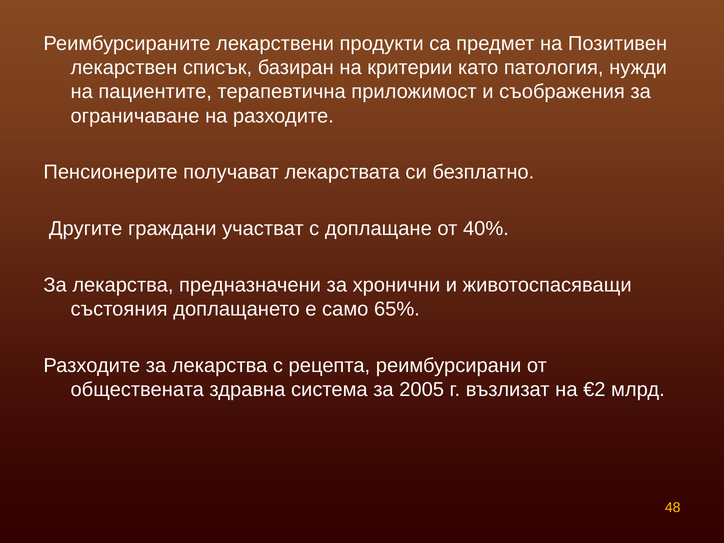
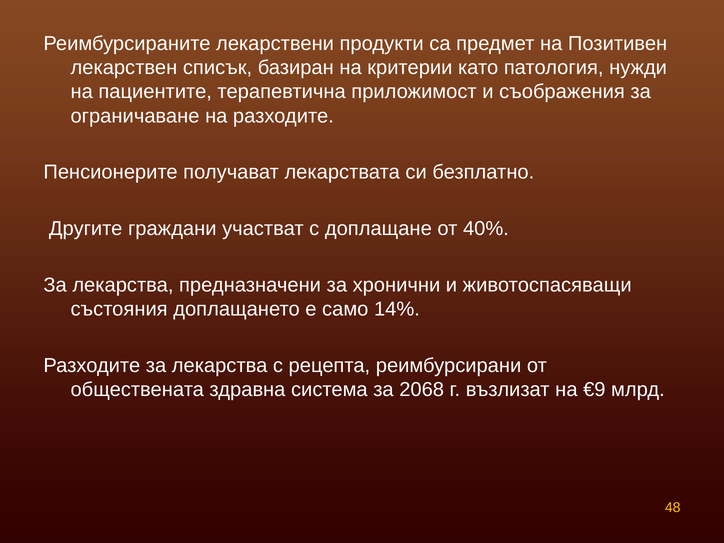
65%: 65% -> 14% (397, 309)
2005: 2005 -> 2068 (422, 390)
€2: €2 -> €9 (594, 390)
